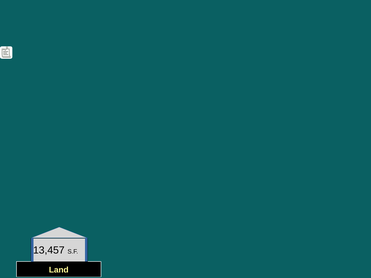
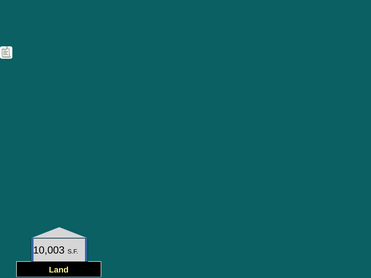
13,457: 13,457 -> 10,003 (49, 250)
